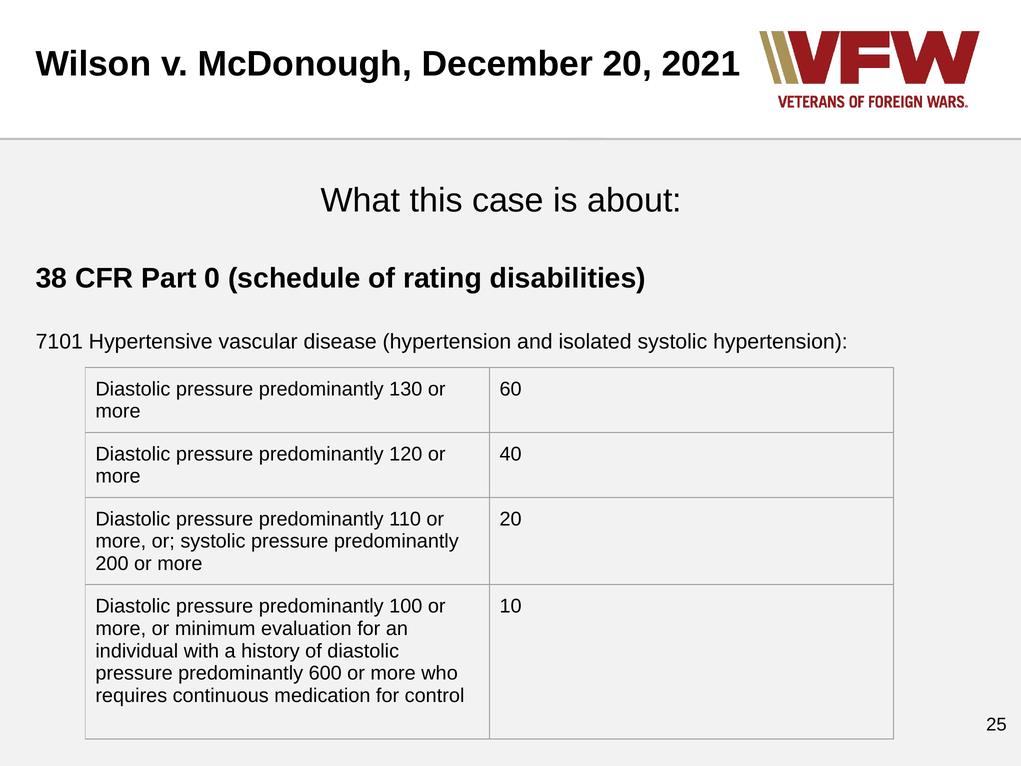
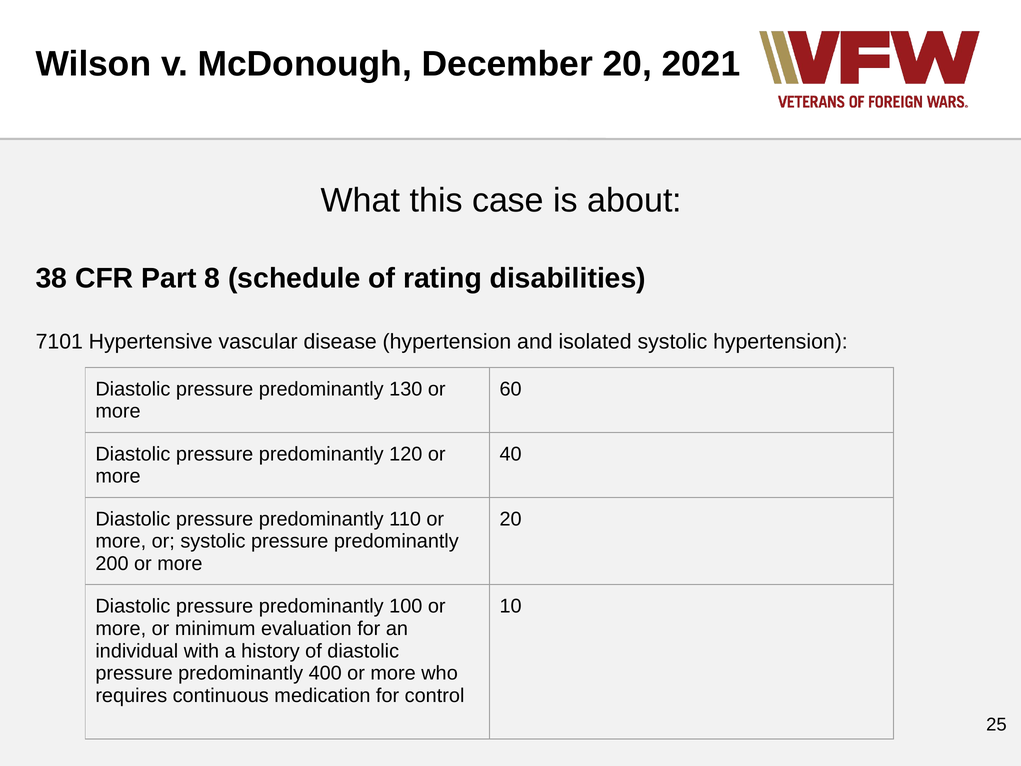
0: 0 -> 8 (212, 278)
600: 600 -> 400 (325, 673)
